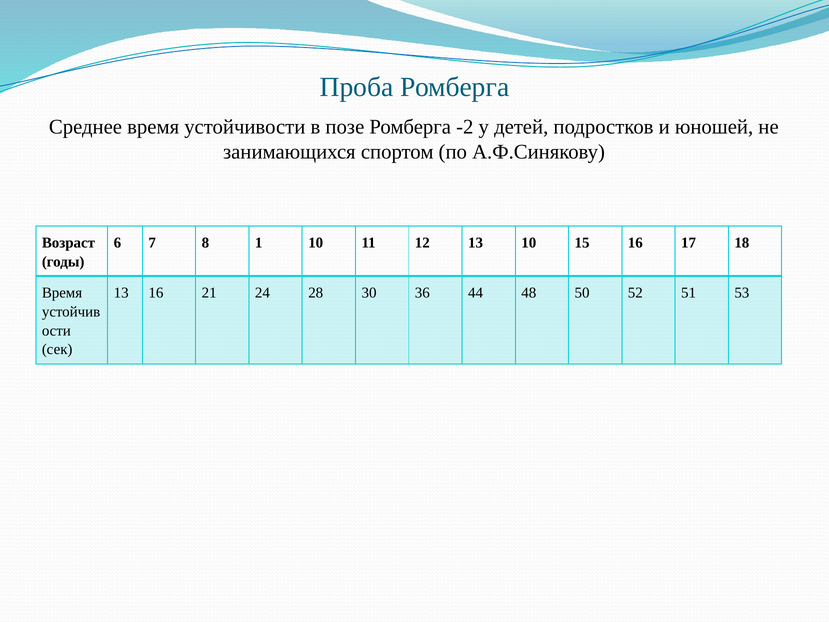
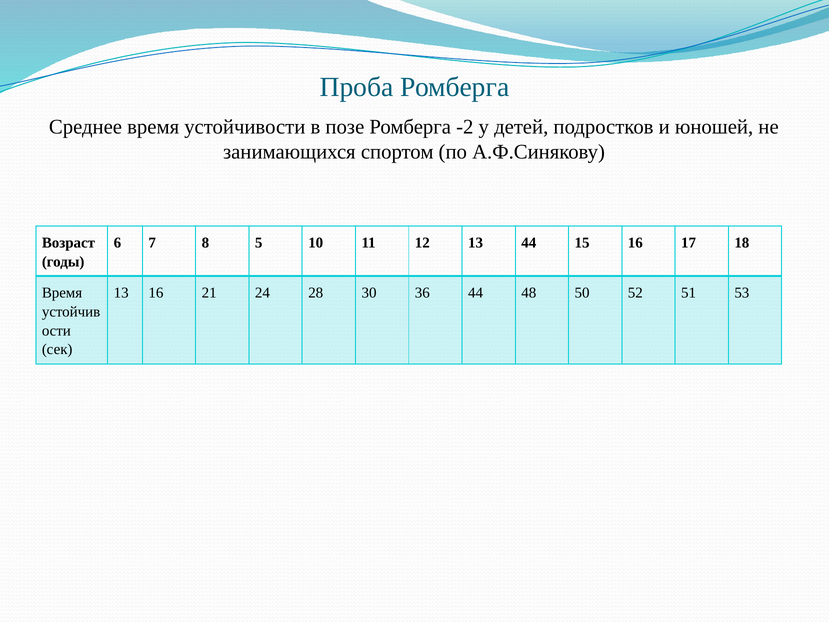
1: 1 -> 5 (259, 243)
13 10: 10 -> 44 (529, 243)
